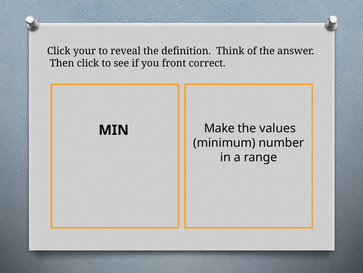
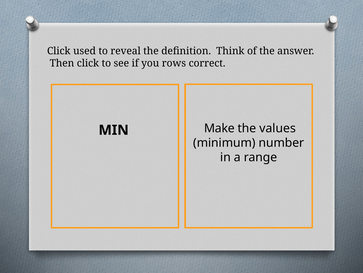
your: your -> used (84, 51)
front: front -> rows (174, 63)
